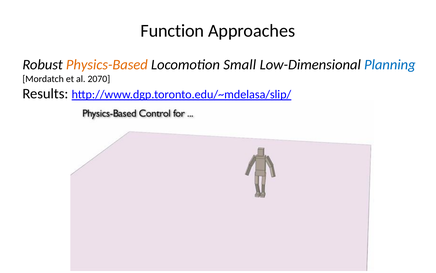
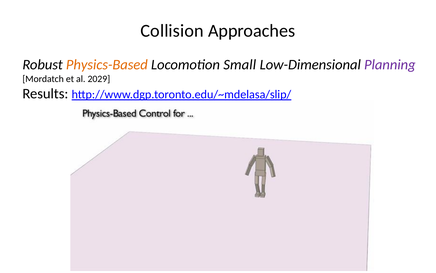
Function: Function -> Collision (172, 31)
Planning colour: blue -> purple (390, 65)
2070: 2070 -> 2029 (99, 79)
